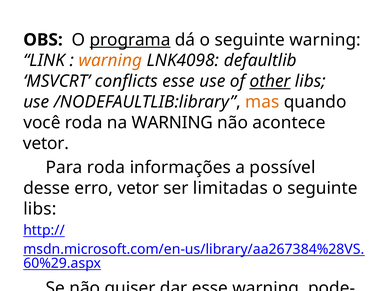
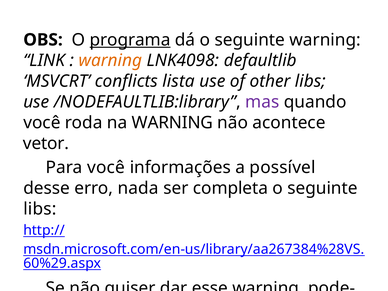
conflicts esse: esse -> lista (179, 81)
other underline: present -> none (270, 81)
mas colour: orange -> purple (262, 102)
Para roda: roda -> você (106, 167)
erro vetor: vetor -> nada (138, 188)
limitadas: limitadas -> completa (230, 188)
